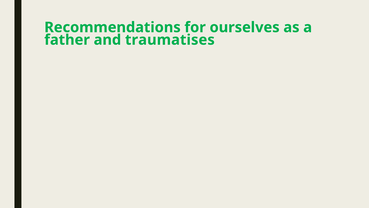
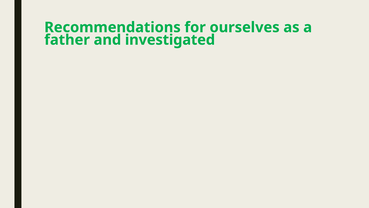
traumatises: traumatises -> investigated (170, 40)
